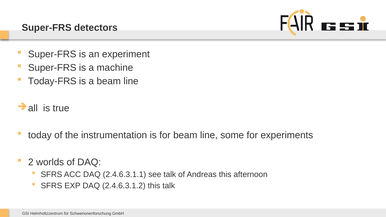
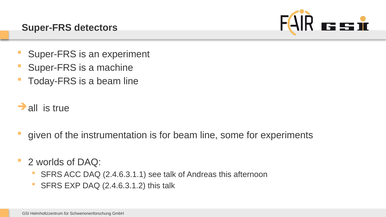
today: today -> given (40, 135)
